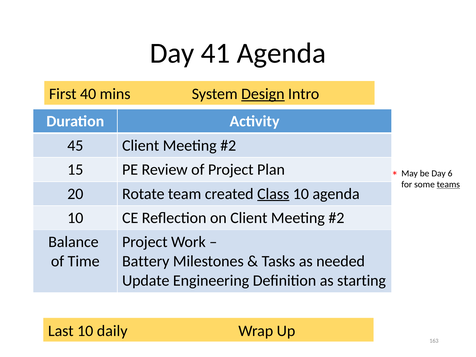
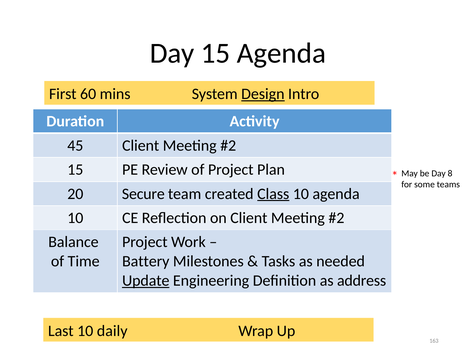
Day 41: 41 -> 15 (215, 53)
40: 40 -> 60 (88, 94)
6: 6 -> 8 (450, 173)
teams underline: present -> none (448, 185)
Rotate: Rotate -> Secure (143, 194)
Update underline: none -> present (146, 281)
starting: starting -> address (362, 281)
